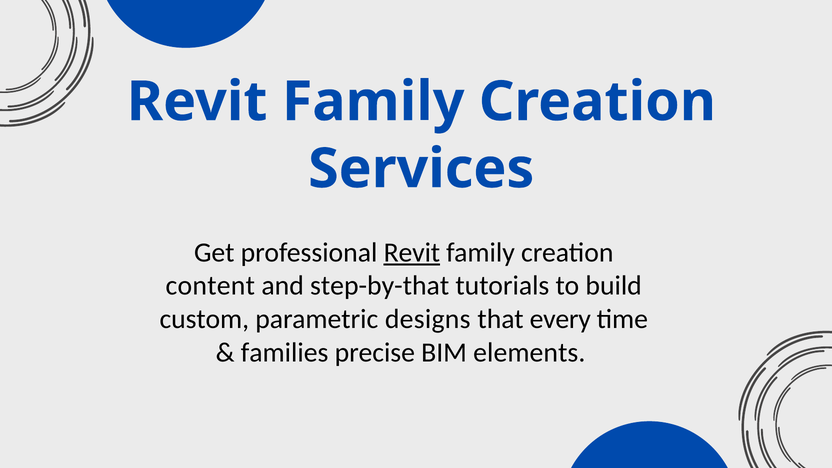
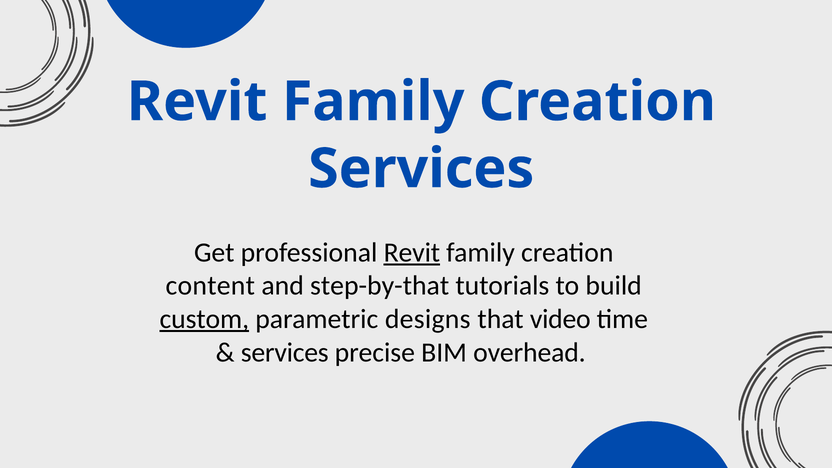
custom underline: none -> present (204, 319)
every: every -> video (560, 319)
families: families -> services (285, 352)
elements: elements -> overhead (529, 352)
